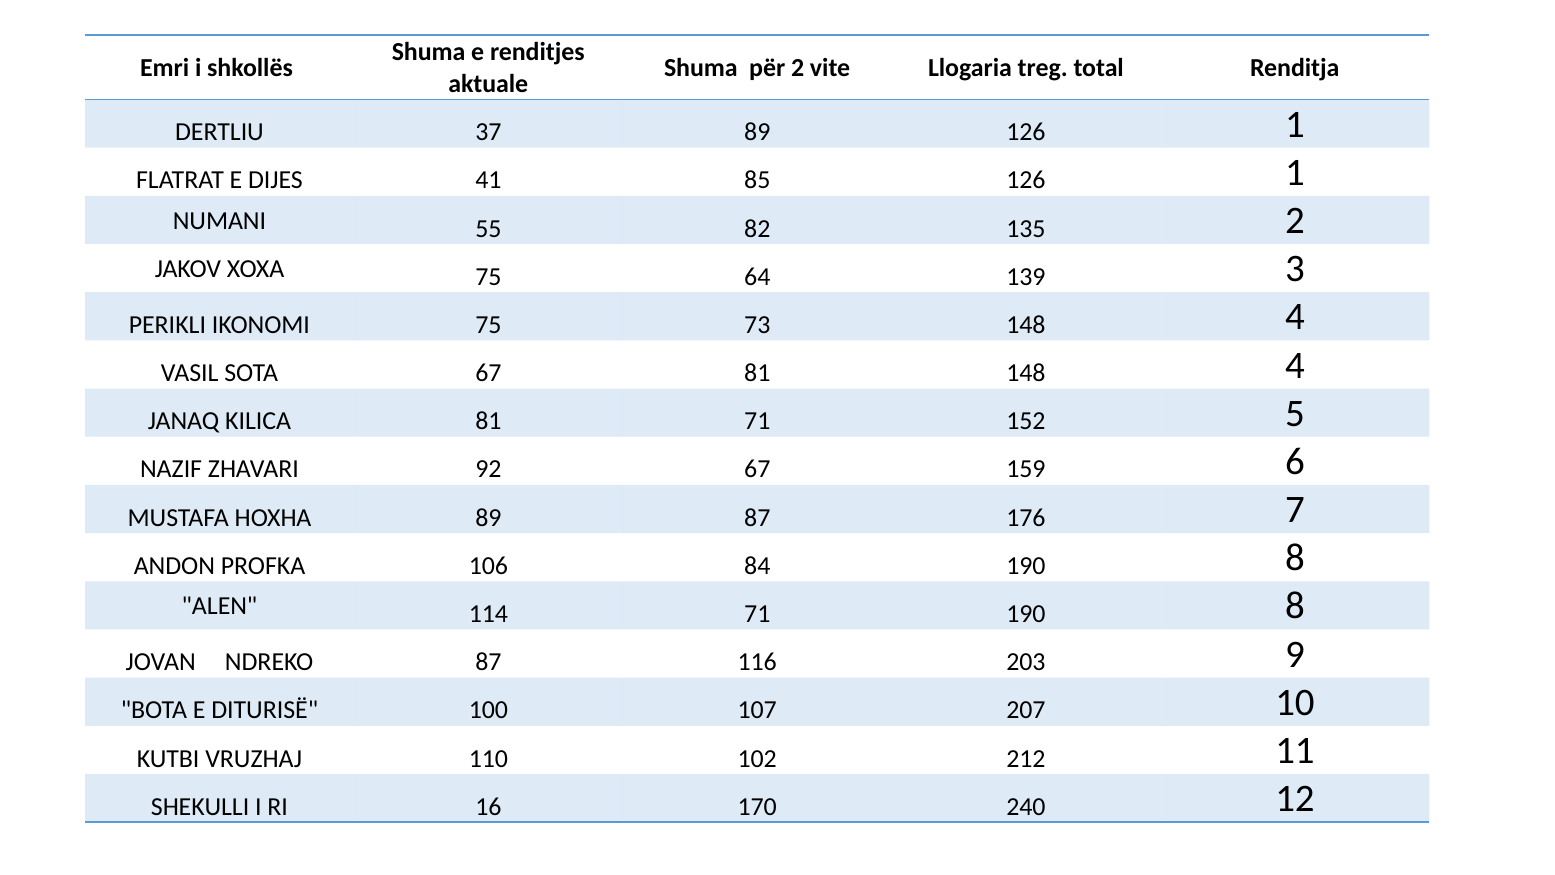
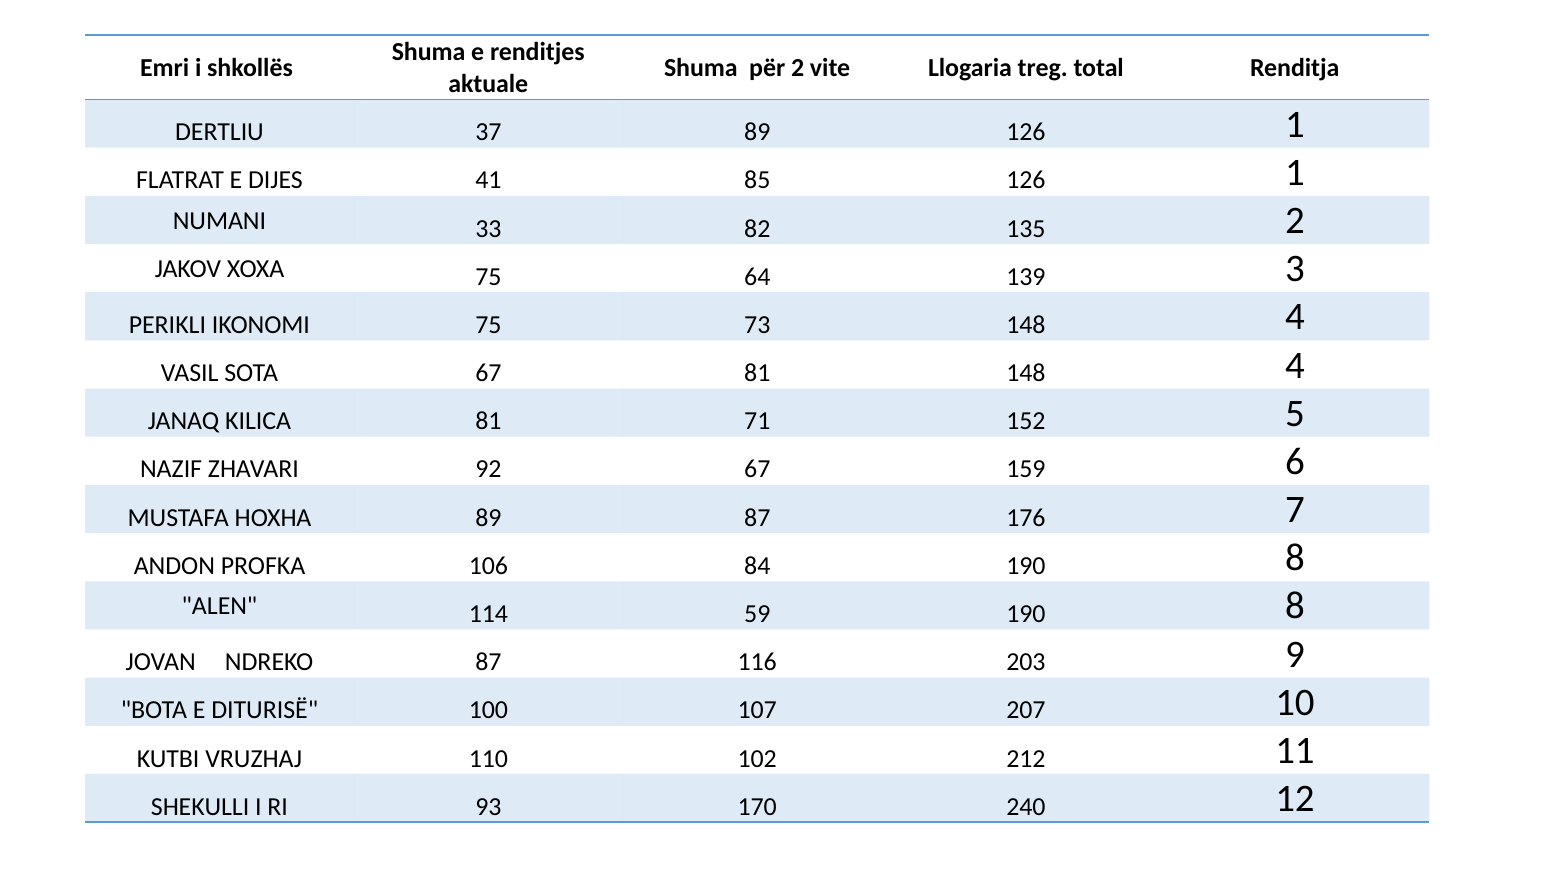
55: 55 -> 33 (488, 228)
114 71: 71 -> 59 (757, 614)
16: 16 -> 93 (488, 806)
